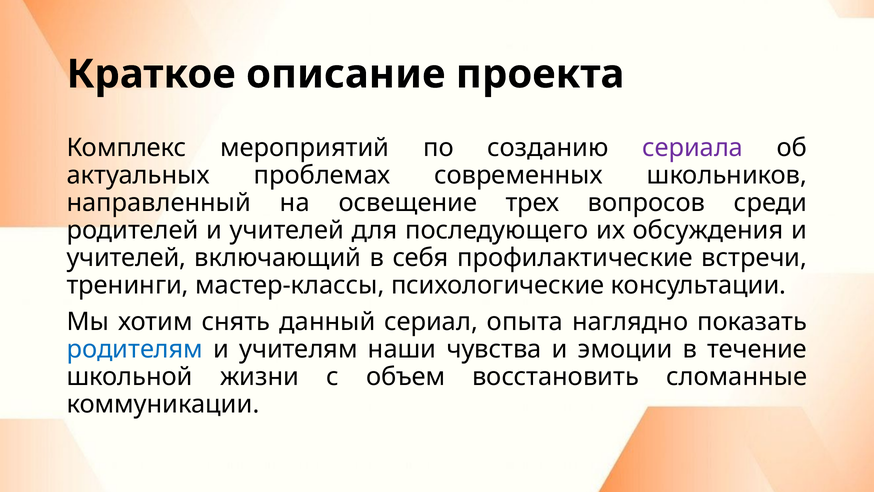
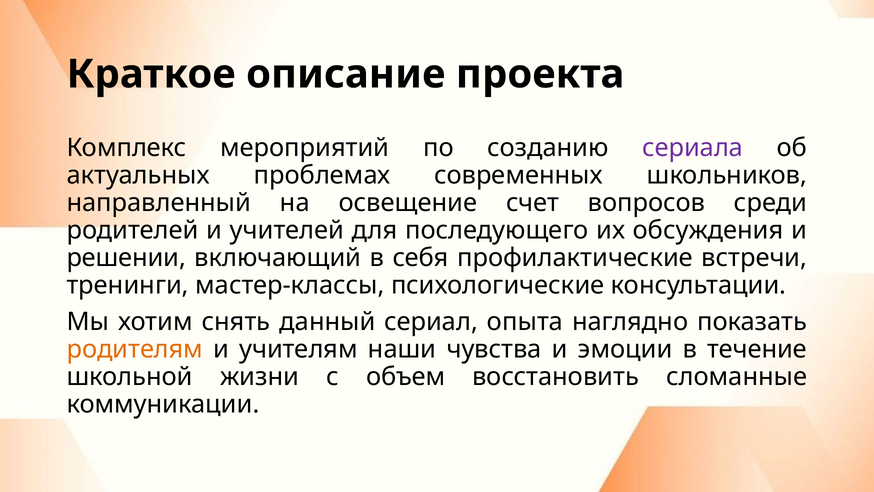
трех: трех -> счет (533, 203)
учителей: учителей -> решении (126, 258)
родителям colour: blue -> orange (135, 349)
